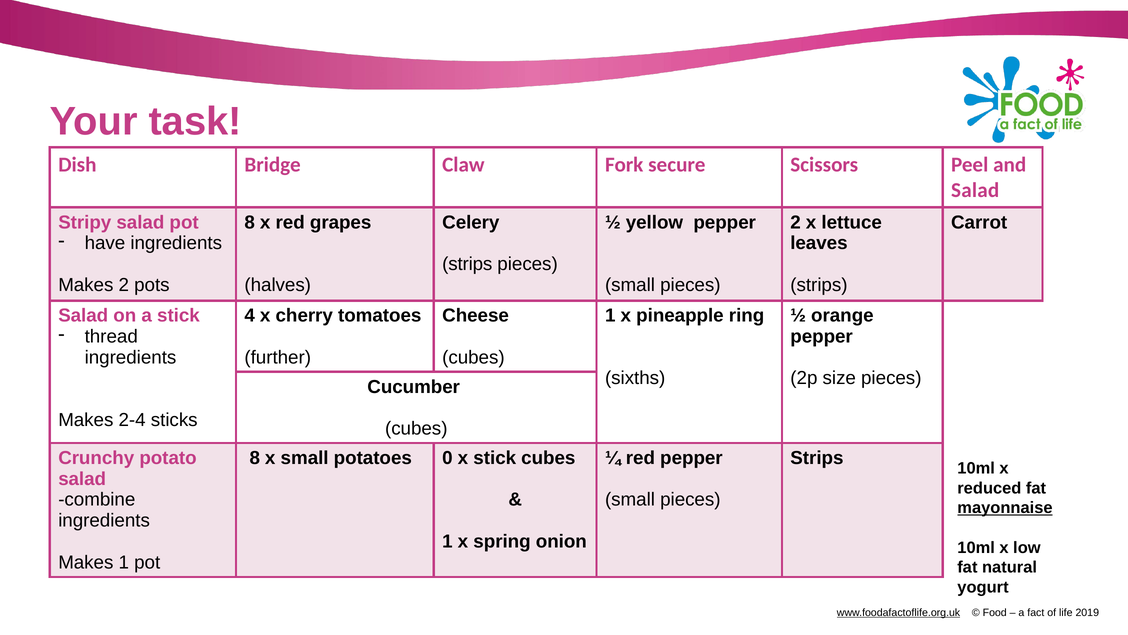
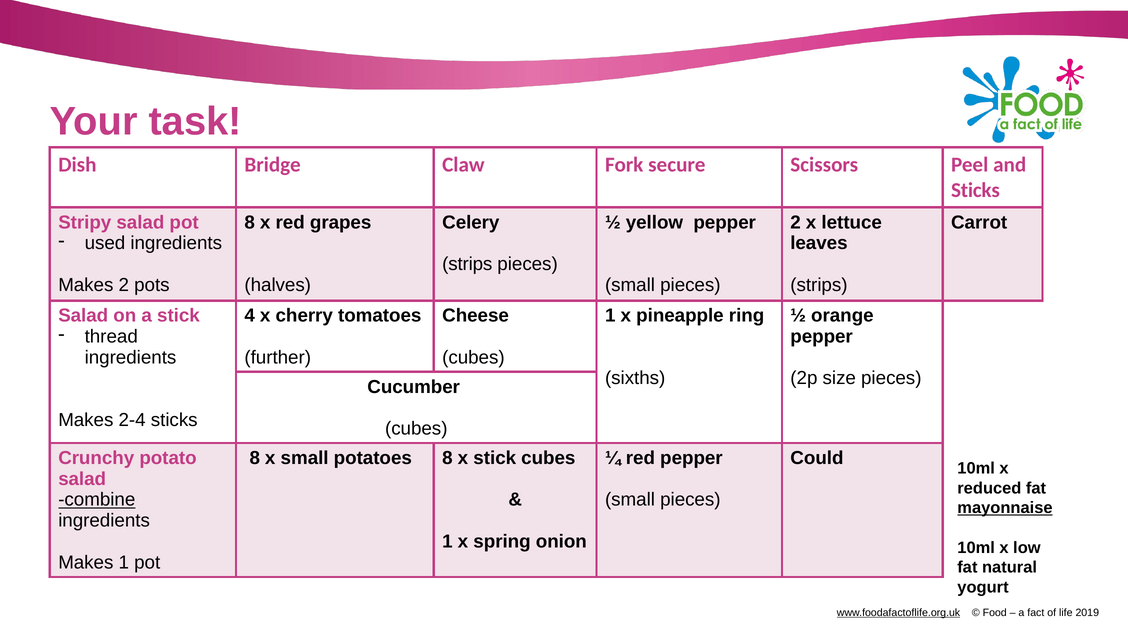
Salad: Salad -> Sticks (975, 190)
have: have -> used (105, 243)
potatoes 0: 0 -> 8 (447, 458)
Strips: Strips -> Could (817, 458)
combine underline: none -> present (97, 499)
